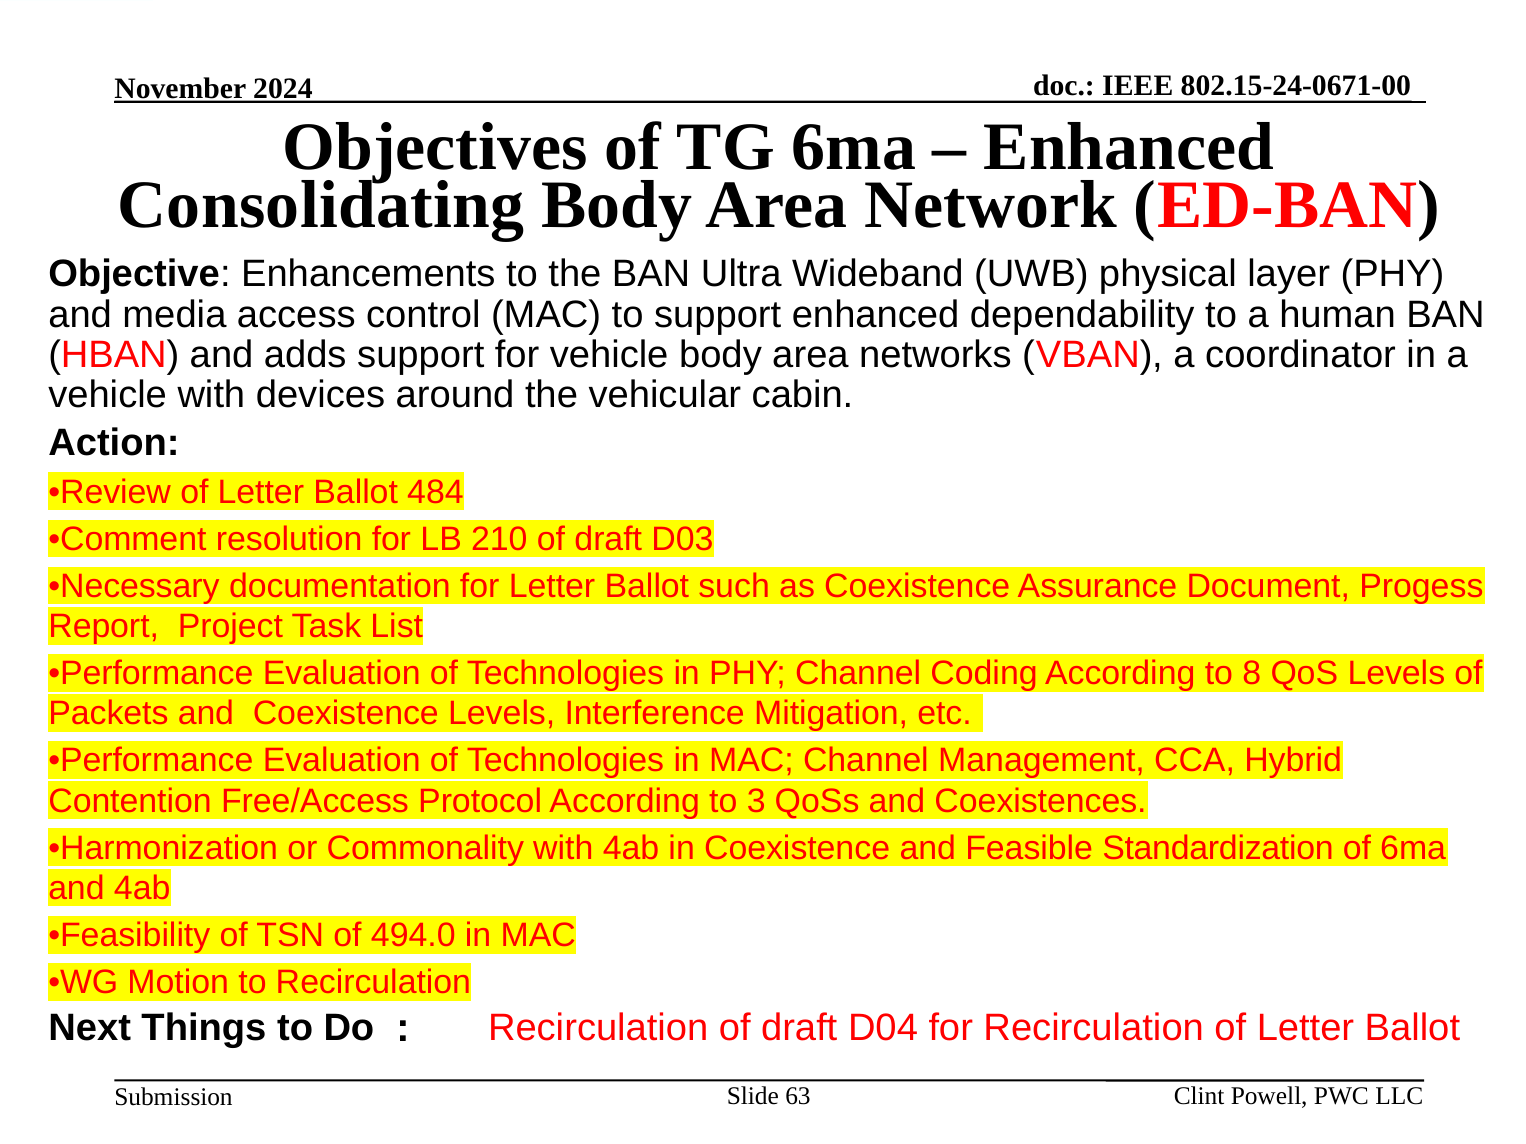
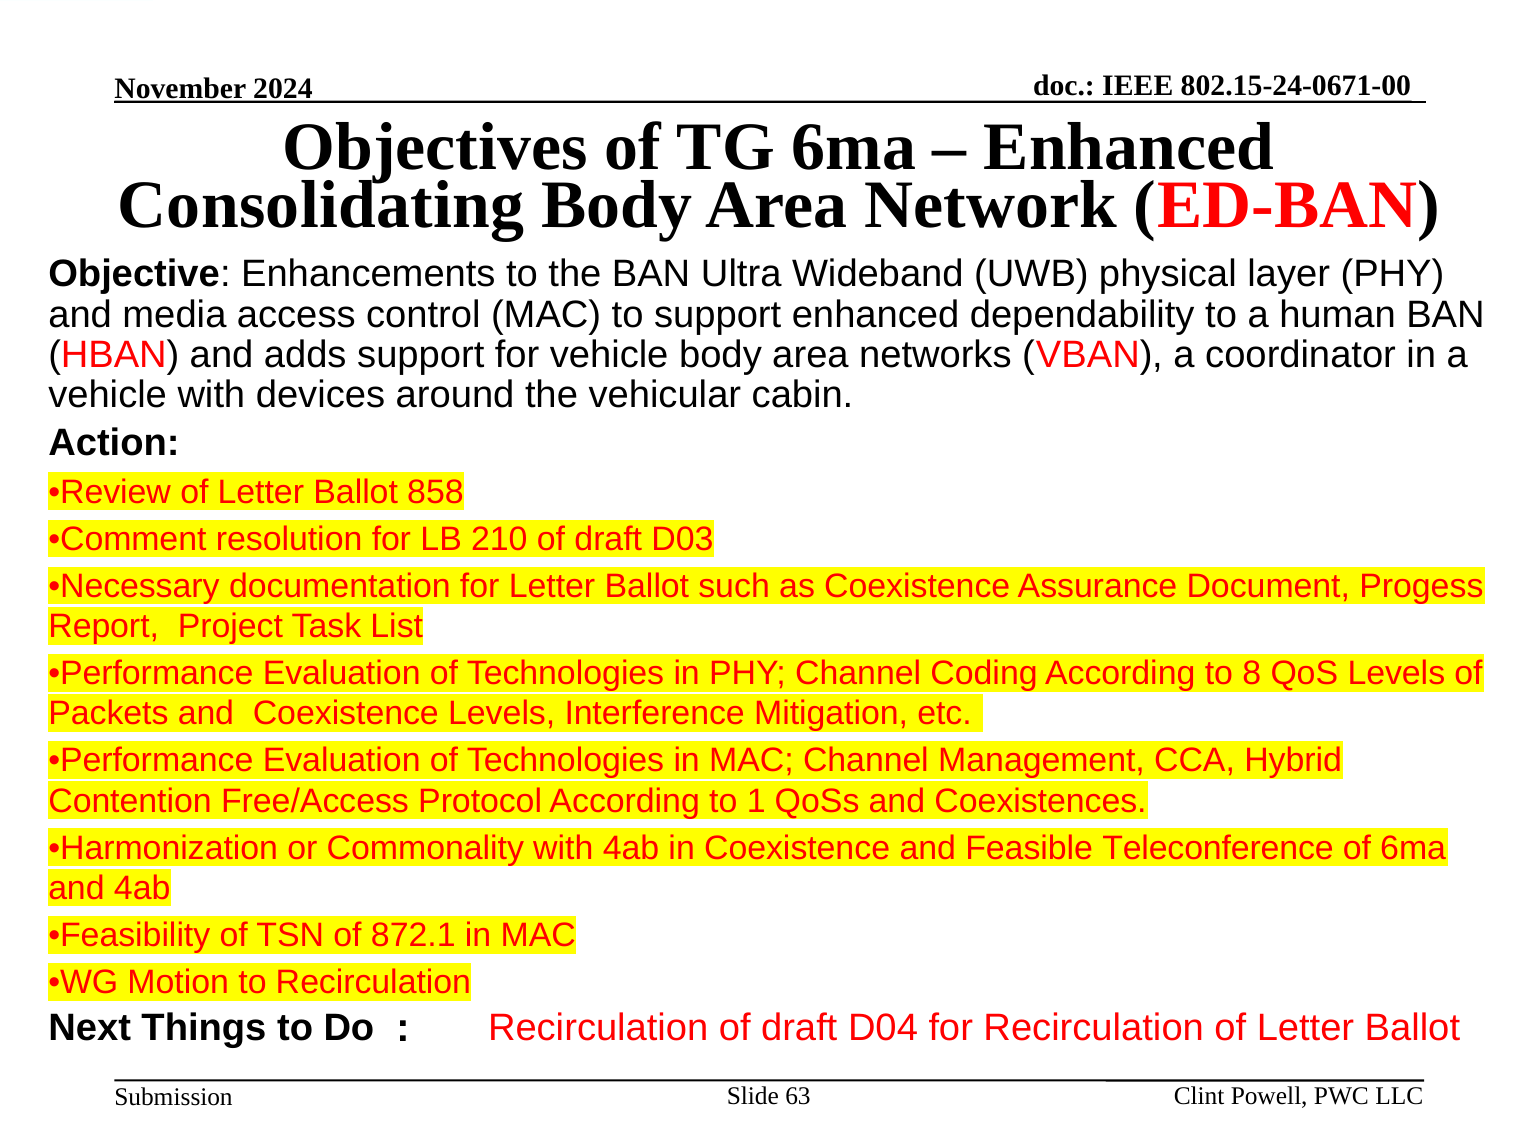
484: 484 -> 858 (435, 492)
3: 3 -> 1 (756, 801)
Standardization: Standardization -> Teleconference (1218, 848)
494.0: 494.0 -> 872.1 (413, 936)
